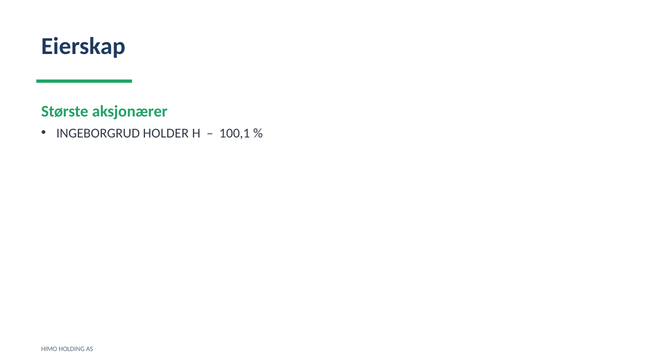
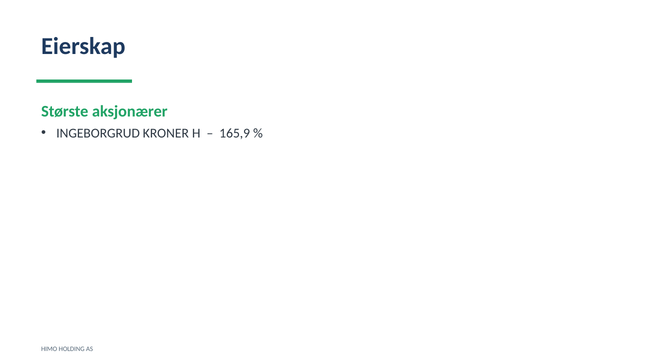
HOLDER: HOLDER -> KRONER (166, 133)
100,1: 100,1 -> 165,9 (235, 133)
